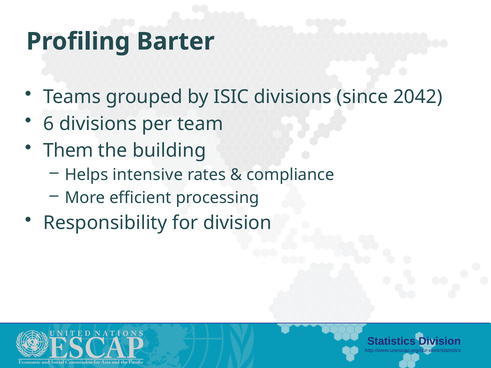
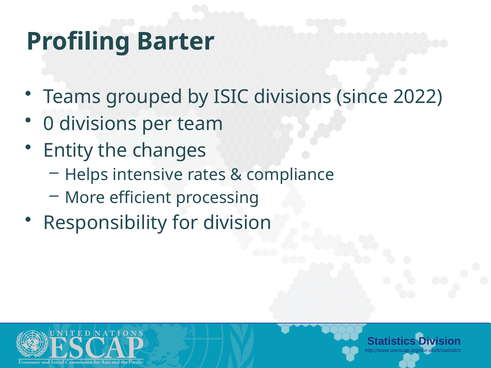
2042: 2042 -> 2022 (418, 97)
6: 6 -> 0 (49, 124)
Them: Them -> Entity (68, 151)
building: building -> changes (169, 151)
